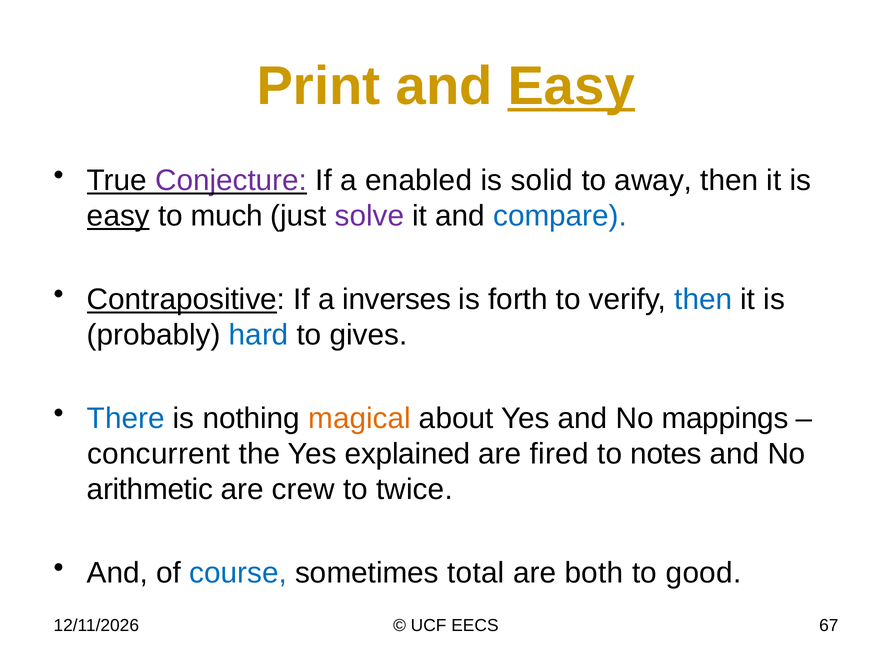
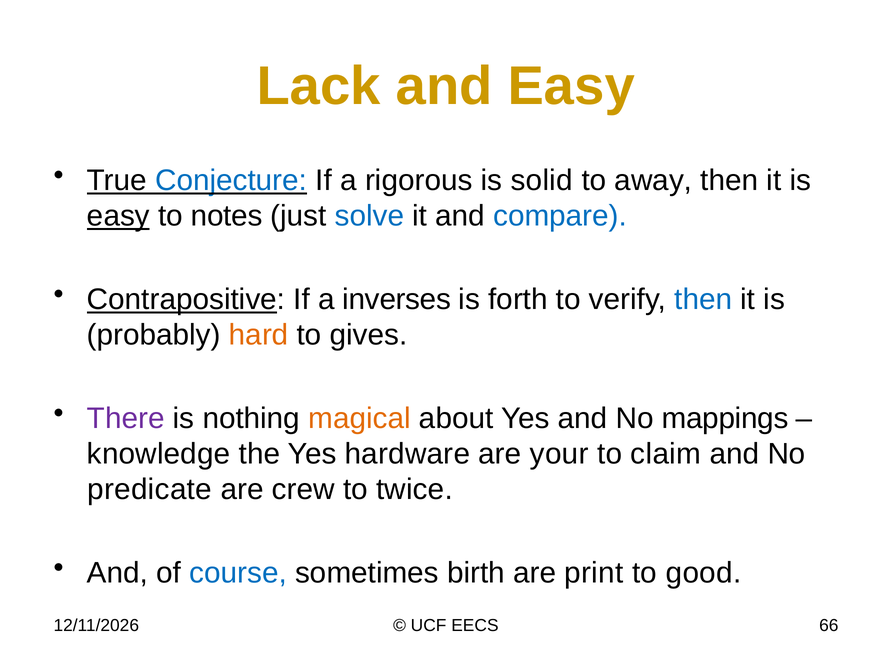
Print: Print -> Lack (319, 86)
Easy underline: present -> none (571, 86)
Conjecture colour: purple -> blue (231, 180)
enabled: enabled -> rigorous (419, 180)
much: much -> notes (227, 216)
solve colour: purple -> blue (369, 216)
hard colour: blue -> orange (259, 335)
There colour: blue -> purple (126, 418)
concurrent: concurrent -> knowledge (159, 454)
explained: explained -> hardware (407, 454)
fired: fired -> your (559, 454)
notes: notes -> claim (666, 454)
arithmetic: arithmetic -> predicate (150, 490)
total: total -> birth (476, 573)
both: both -> print (594, 573)
67: 67 -> 66 (829, 625)
